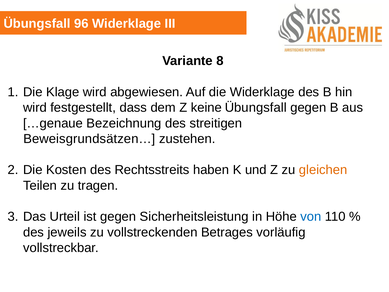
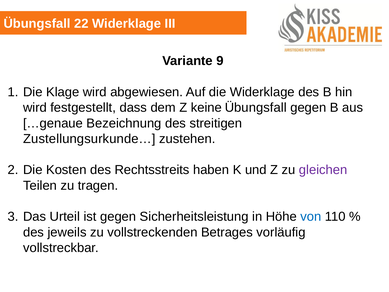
96: 96 -> 22 (81, 24)
8: 8 -> 9 (220, 61)
Beweisgrundsätzen…: Beweisgrundsätzen… -> Zustellungsurkunde… (89, 139)
gleichen colour: orange -> purple (323, 170)
